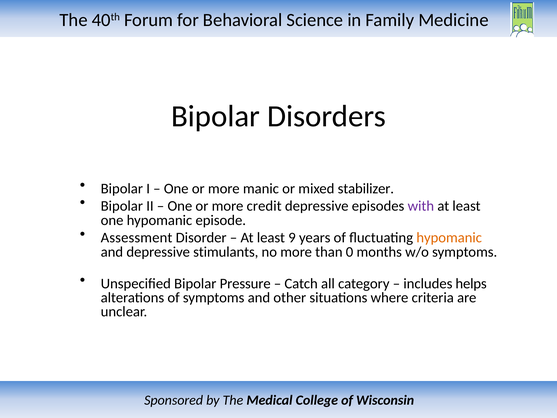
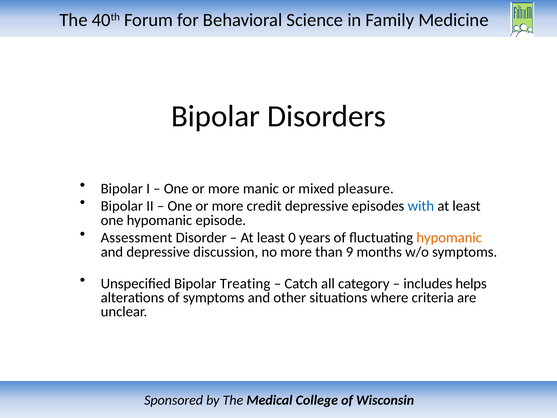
stabilizer: stabilizer -> pleasure (366, 188)
with colour: purple -> blue (421, 206)
9: 9 -> 0 (292, 238)
stimulants: stimulants -> discussion (226, 252)
0: 0 -> 9 (350, 252)
Pressure: Pressure -> Treating (245, 283)
